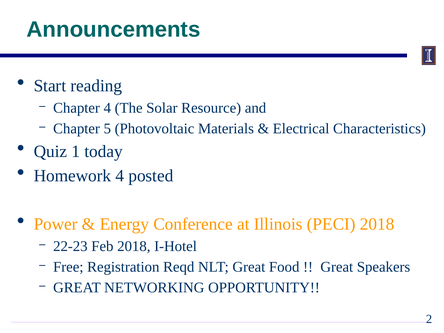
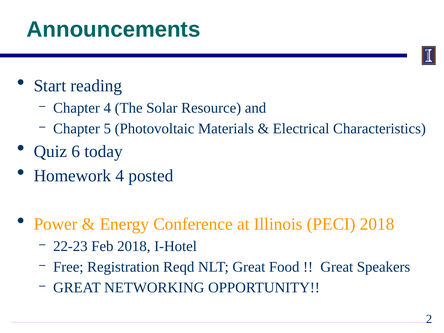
1: 1 -> 6 (76, 152)
